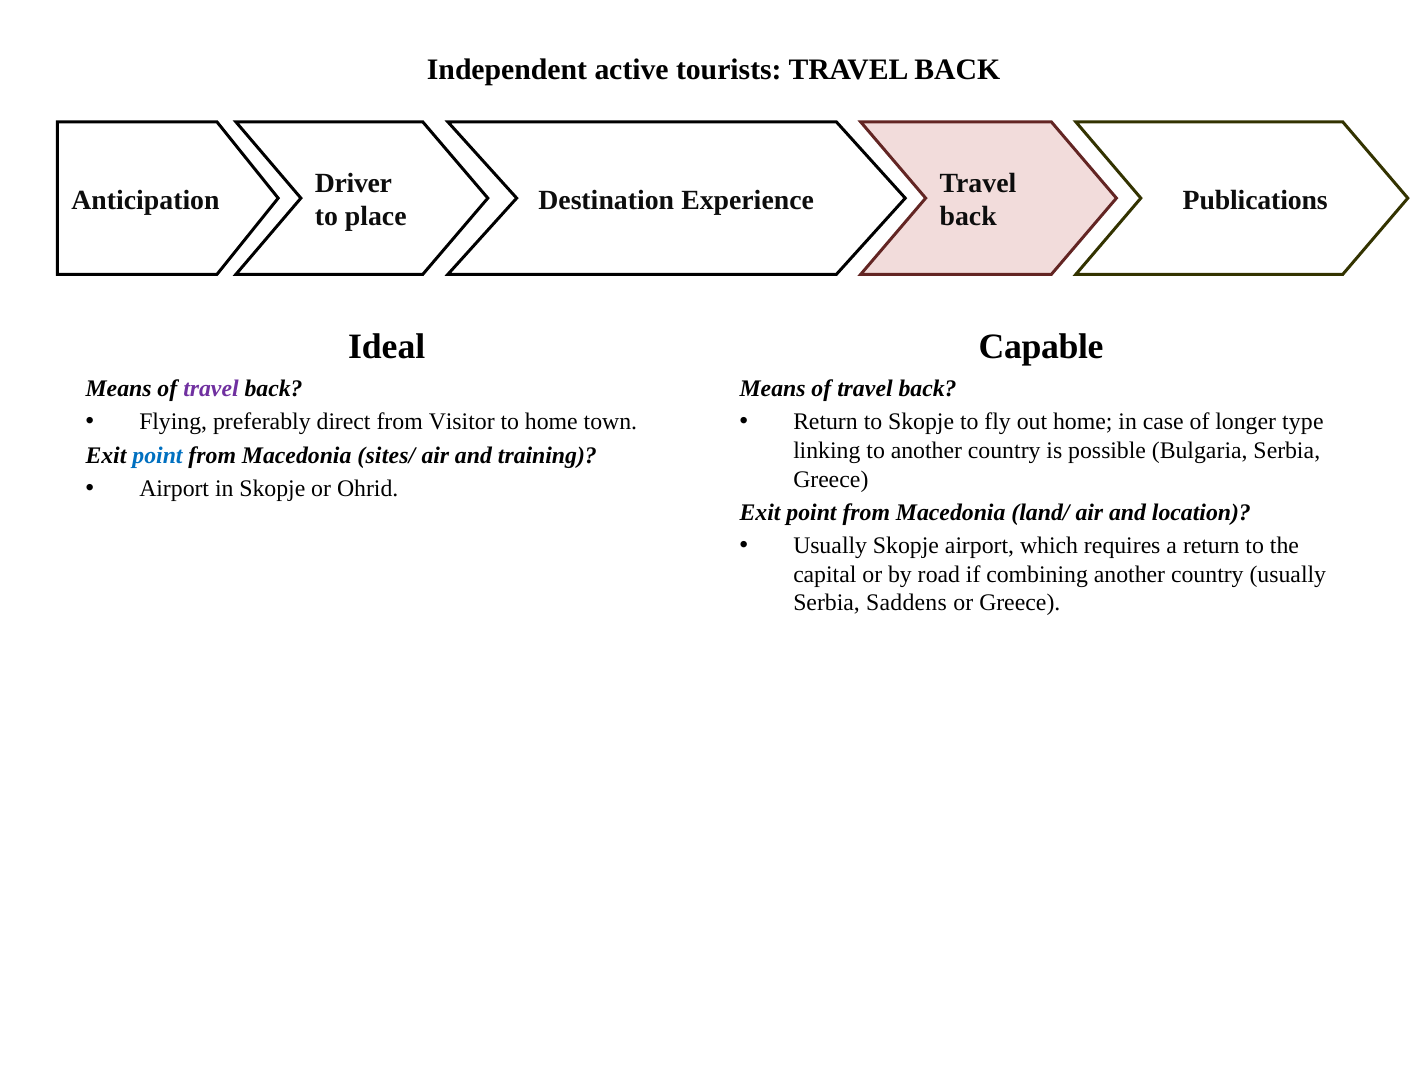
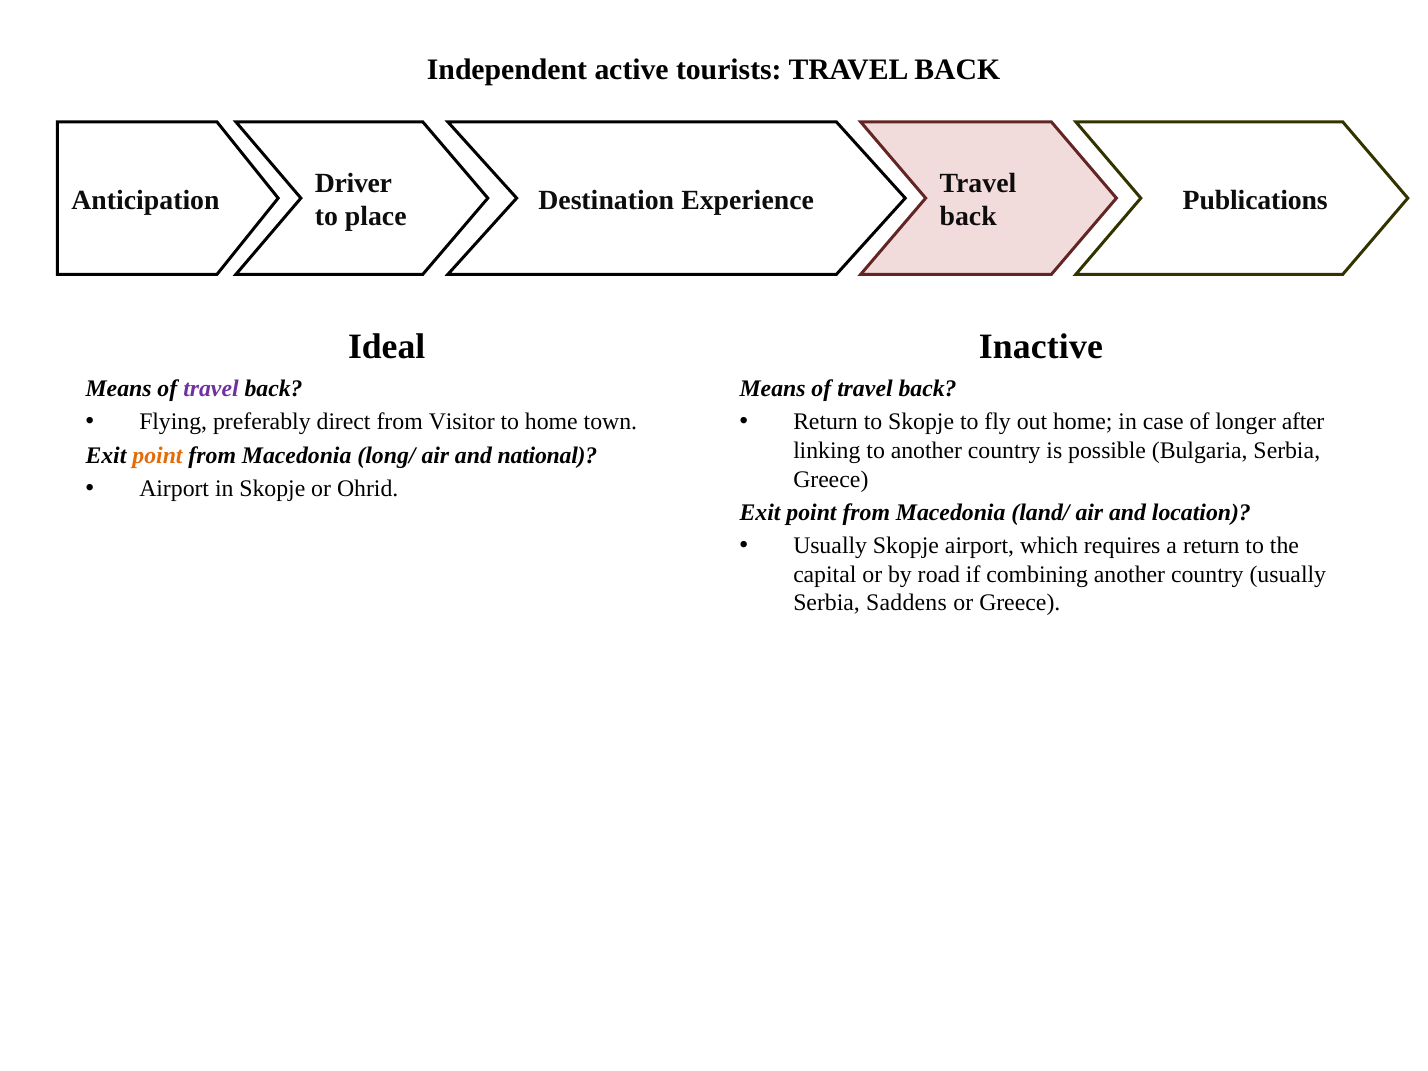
Capable: Capable -> Inactive (1041, 346)
type: type -> after (1303, 422)
point colour: blue -> orange (158, 455)
sites/: sites/ -> long/ (386, 455)
training: training -> national (547, 455)
